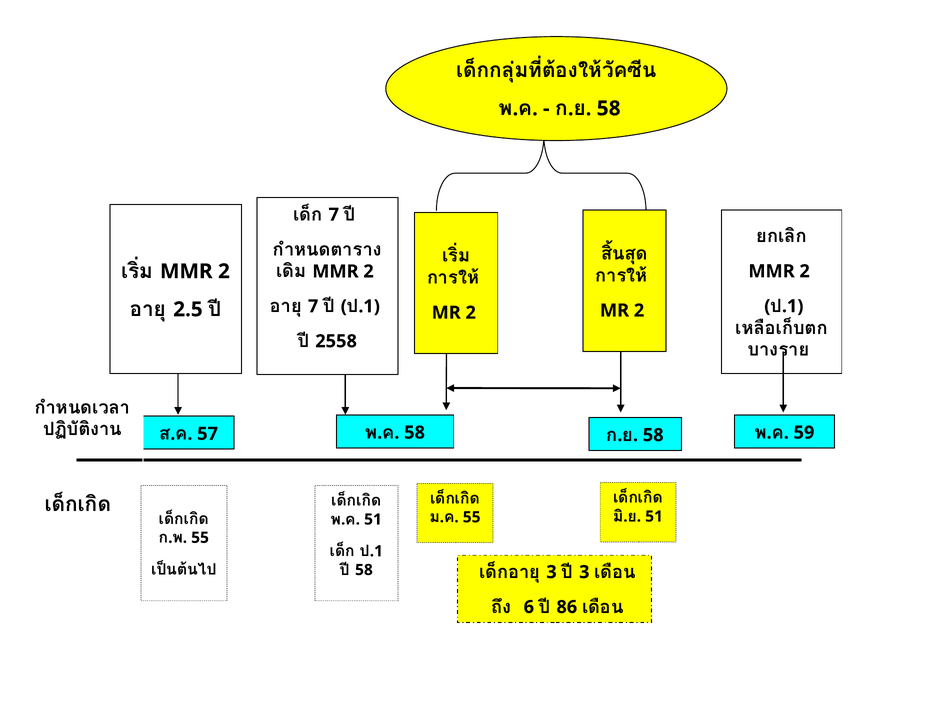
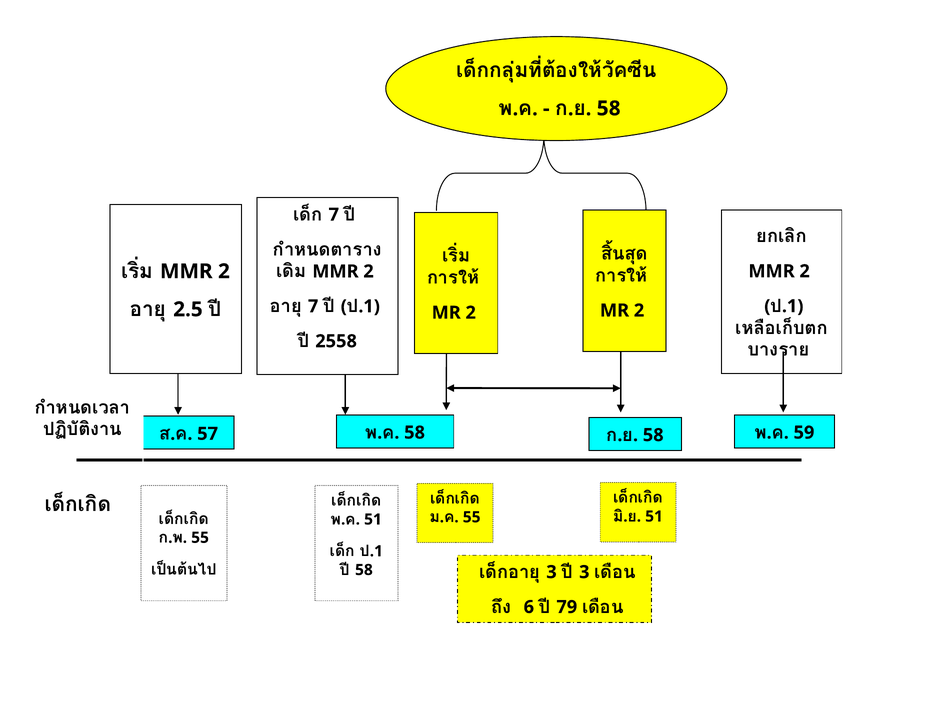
86: 86 -> 79 (567, 607)
